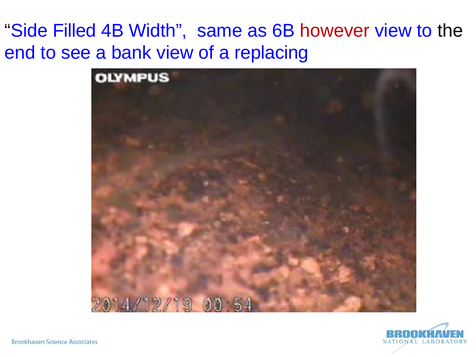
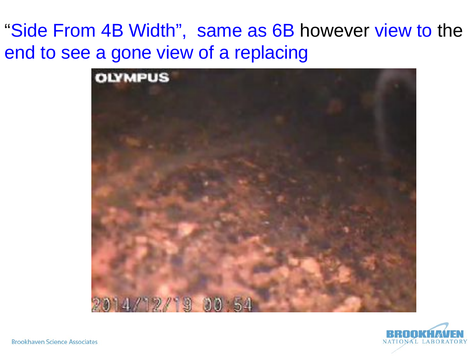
Filled: Filled -> From (74, 31)
however colour: red -> black (335, 31)
bank: bank -> gone (131, 53)
